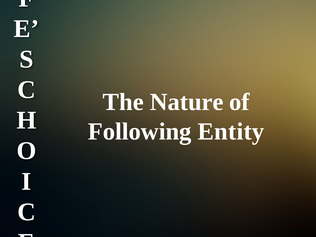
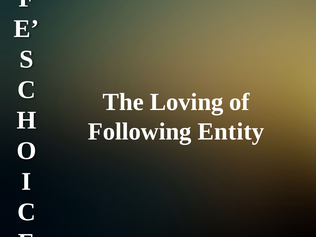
Nature: Nature -> Loving (187, 102)
